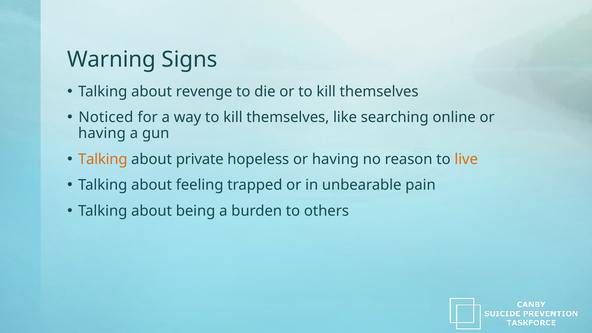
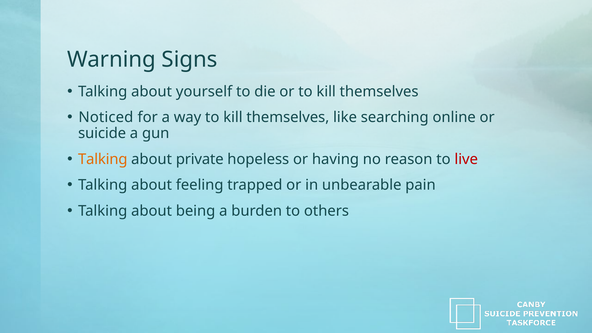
revenge: revenge -> yourself (204, 92)
having: having -> suicide (102, 133)
live colour: orange -> red (466, 159)
